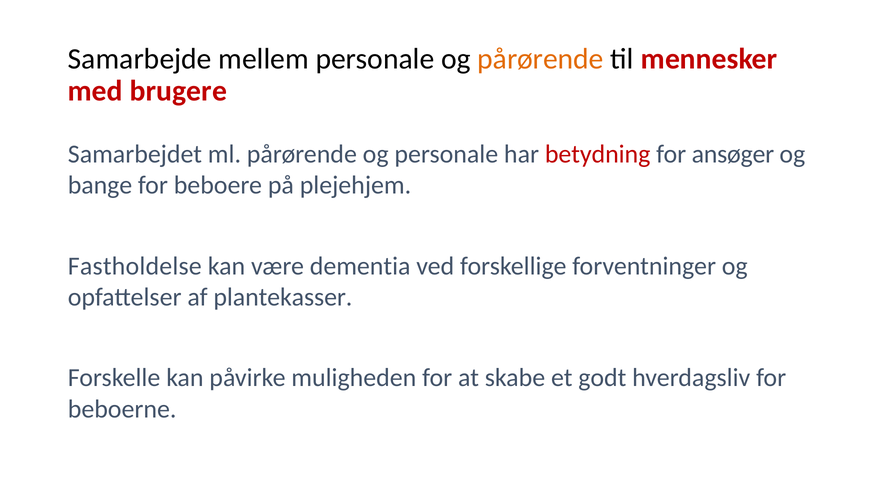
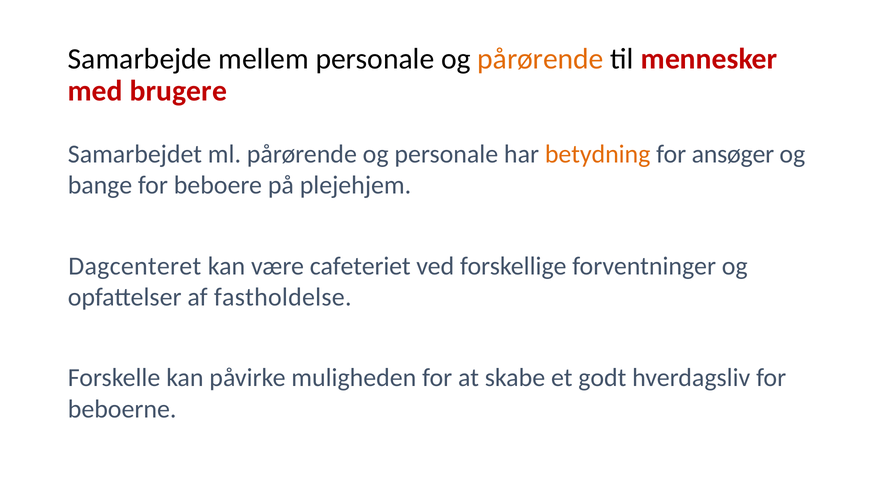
betydning colour: red -> orange (598, 154)
Fastholdelse: Fastholdelse -> Dagcenteret (135, 266)
dementia: dementia -> cafeteriet (360, 266)
plantekasser: plantekasser -> fastholdelse (283, 297)
